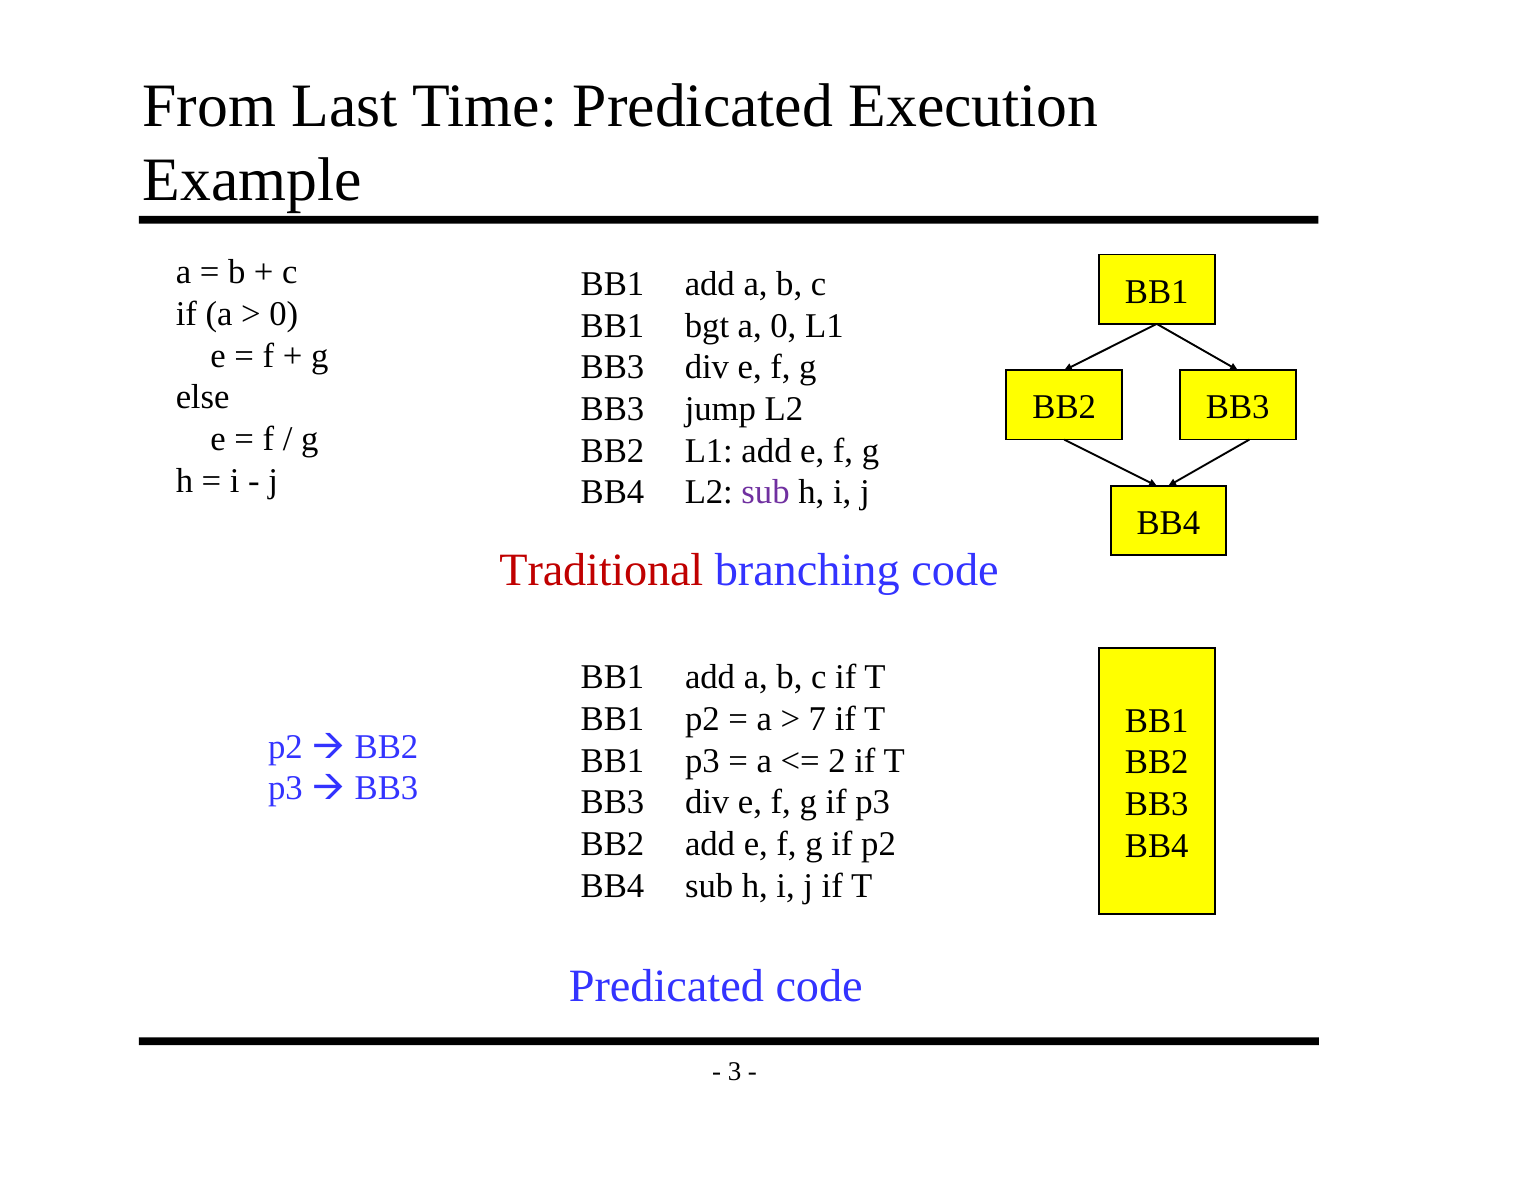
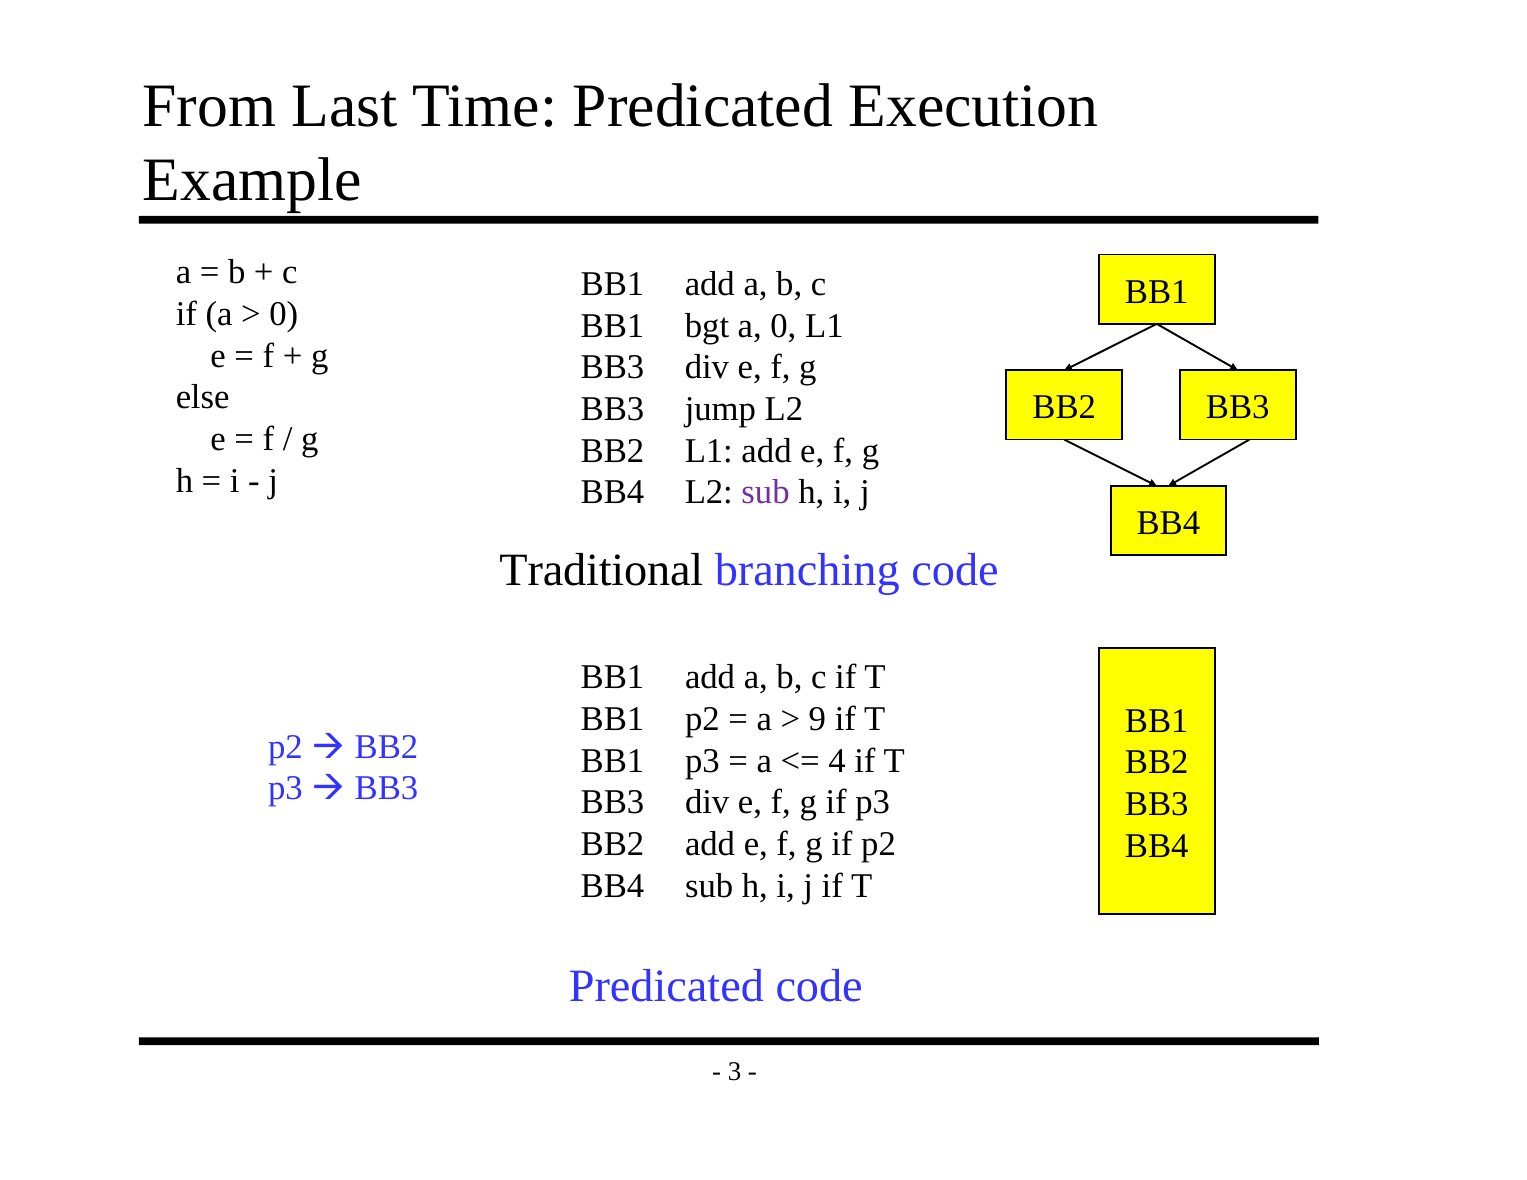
Traditional colour: red -> black (601, 570)
7: 7 -> 9 (817, 719)
2: 2 -> 4 (837, 761)
